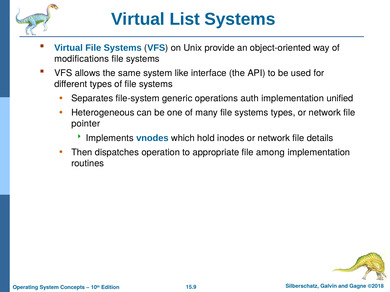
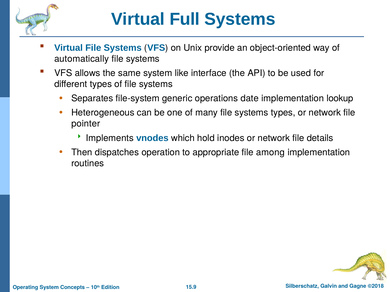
List: List -> Full (185, 19)
modifications: modifications -> automatically (82, 59)
auth: auth -> date (250, 99)
unified: unified -> lookup (340, 99)
